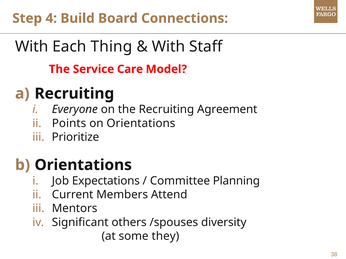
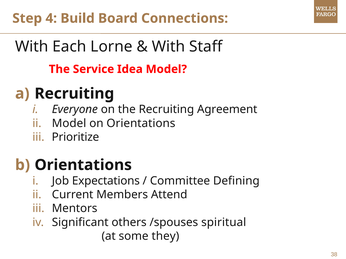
Thing: Thing -> Lorne (112, 47)
Care: Care -> Idea (130, 69)
Points: Points -> Model (69, 123)
Planning: Planning -> Defining (236, 181)
diversity: diversity -> spiritual (224, 223)
